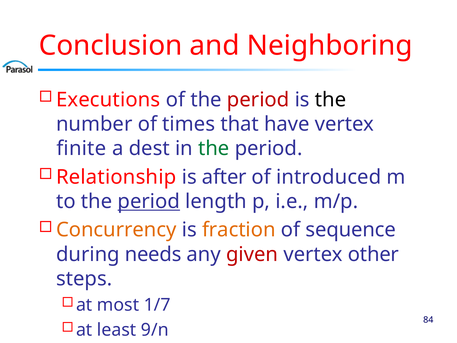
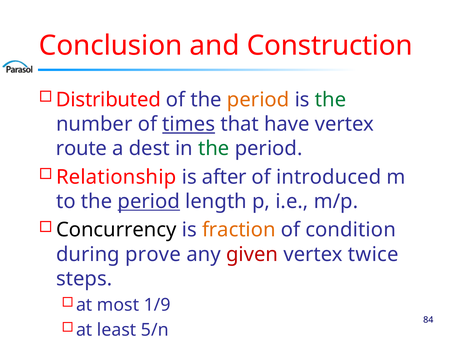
Neighboring: Neighboring -> Construction (330, 46)
Executions: Executions -> Distributed (108, 100)
period colour: red -> orange (258, 100)
the colour: black -> green (331, 100)
times underline: none -> present (189, 124)
finite: finite -> route (82, 148)
Concurrency colour: orange -> black (116, 230)
sequence: sequence -> condition (351, 230)
needs: needs -> prove (153, 254)
other: other -> twice (373, 254)
1/7: 1/7 -> 1/9 (157, 305)
9/n: 9/n -> 5/n (155, 330)
